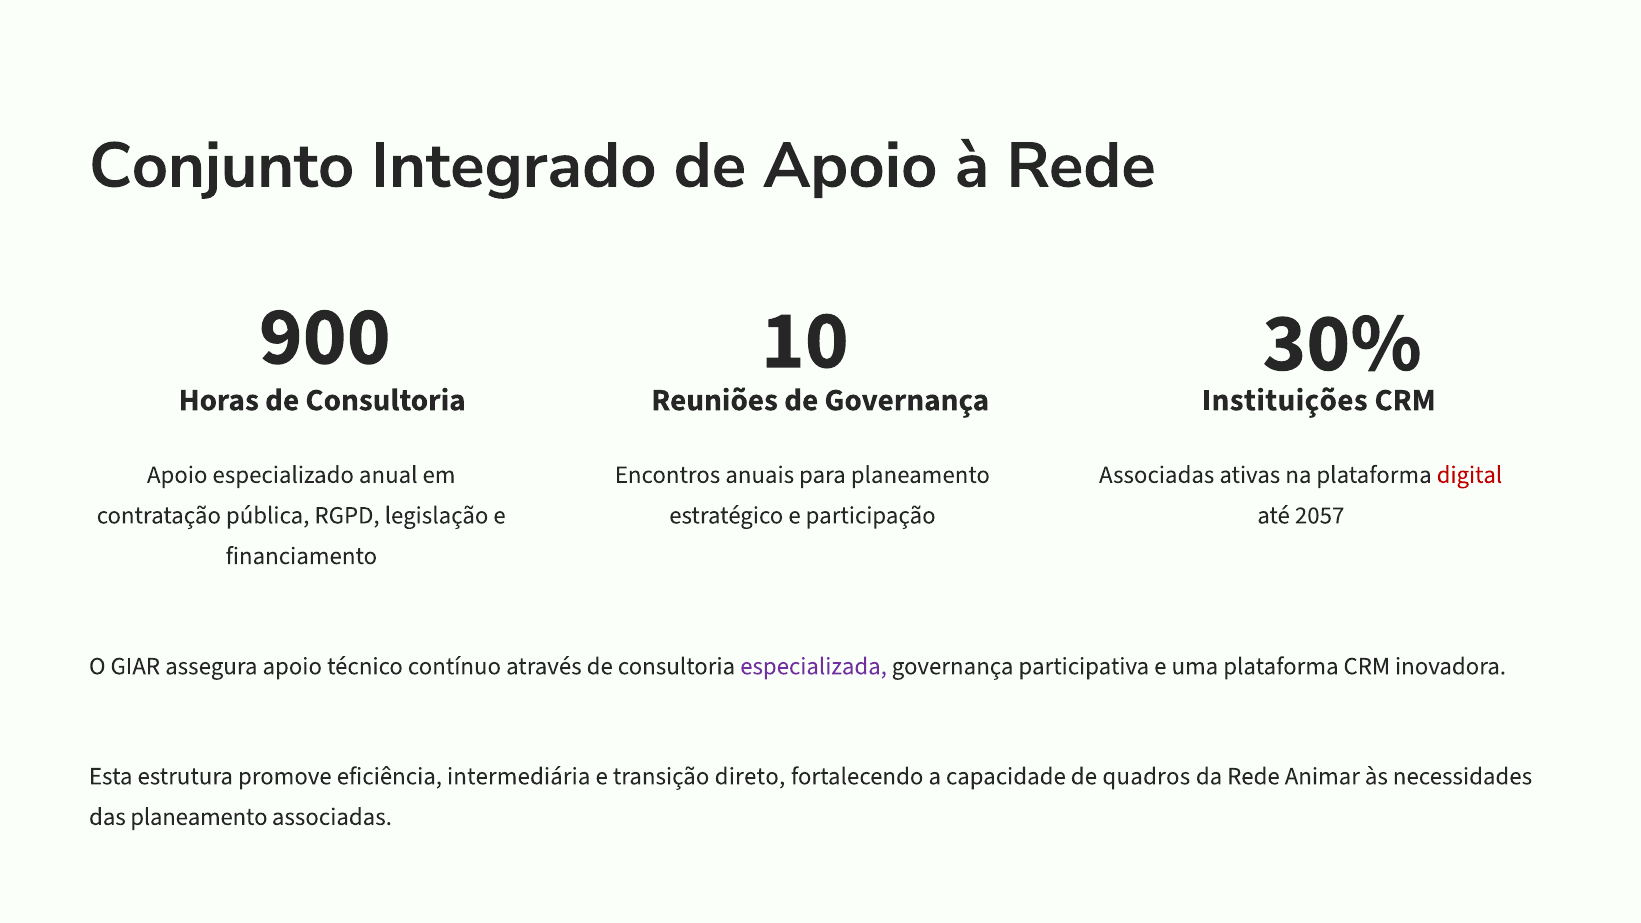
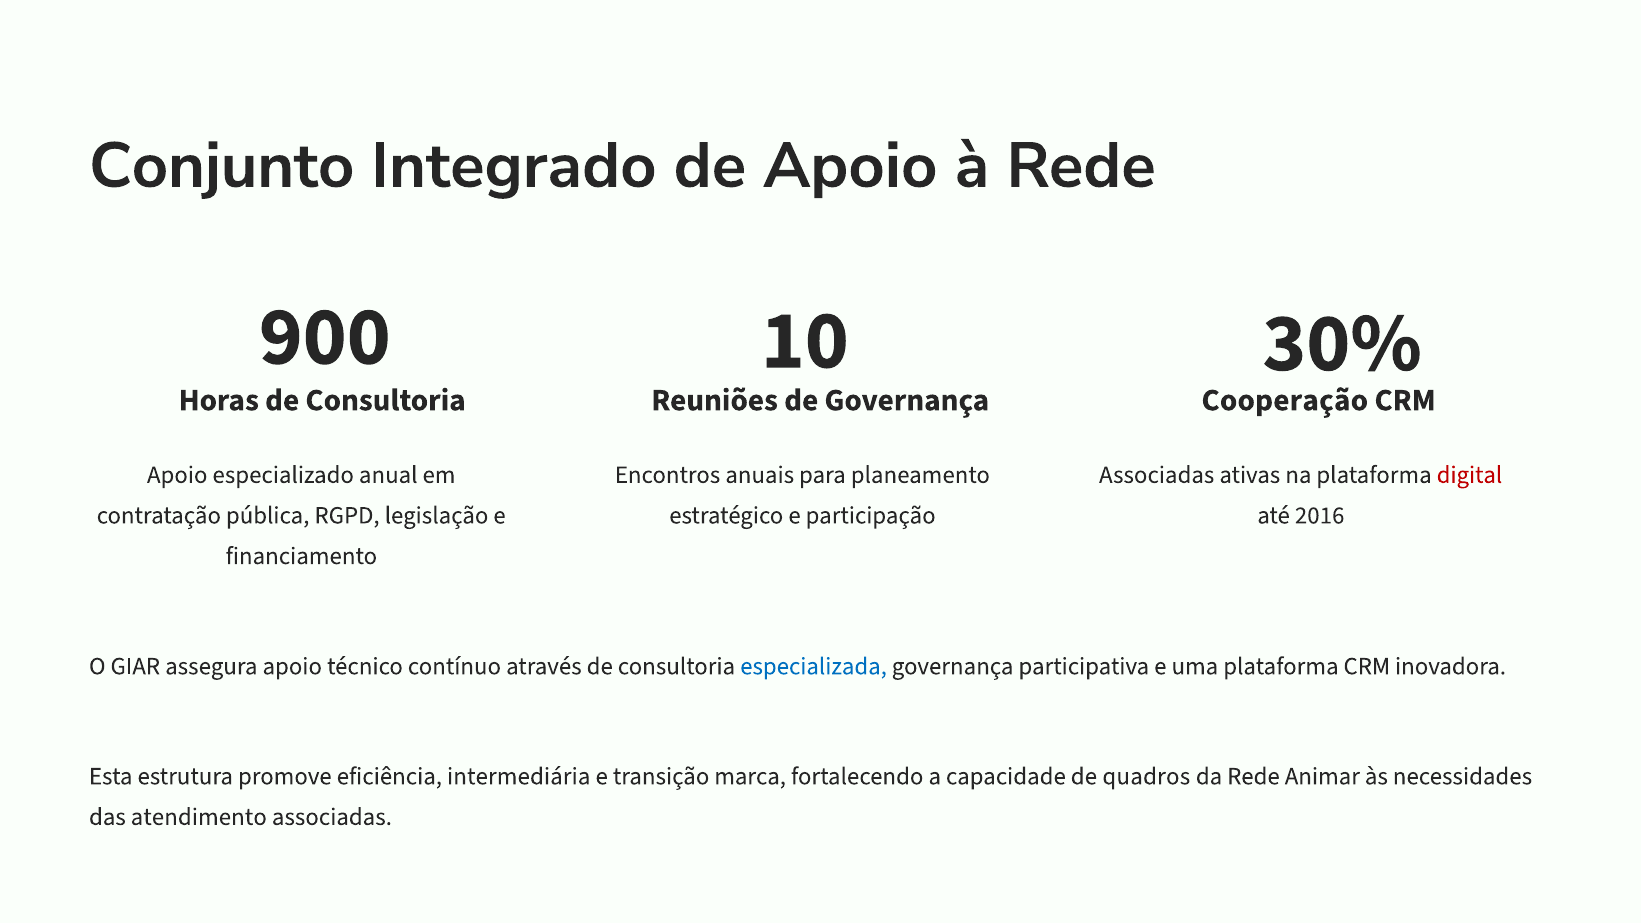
Instituições: Instituições -> Cooperação (1285, 400)
2057: 2057 -> 2016 (1320, 515)
especializada colour: purple -> blue (814, 666)
direto: direto -> marca (750, 776)
das planeamento: planeamento -> atendimento (199, 817)
